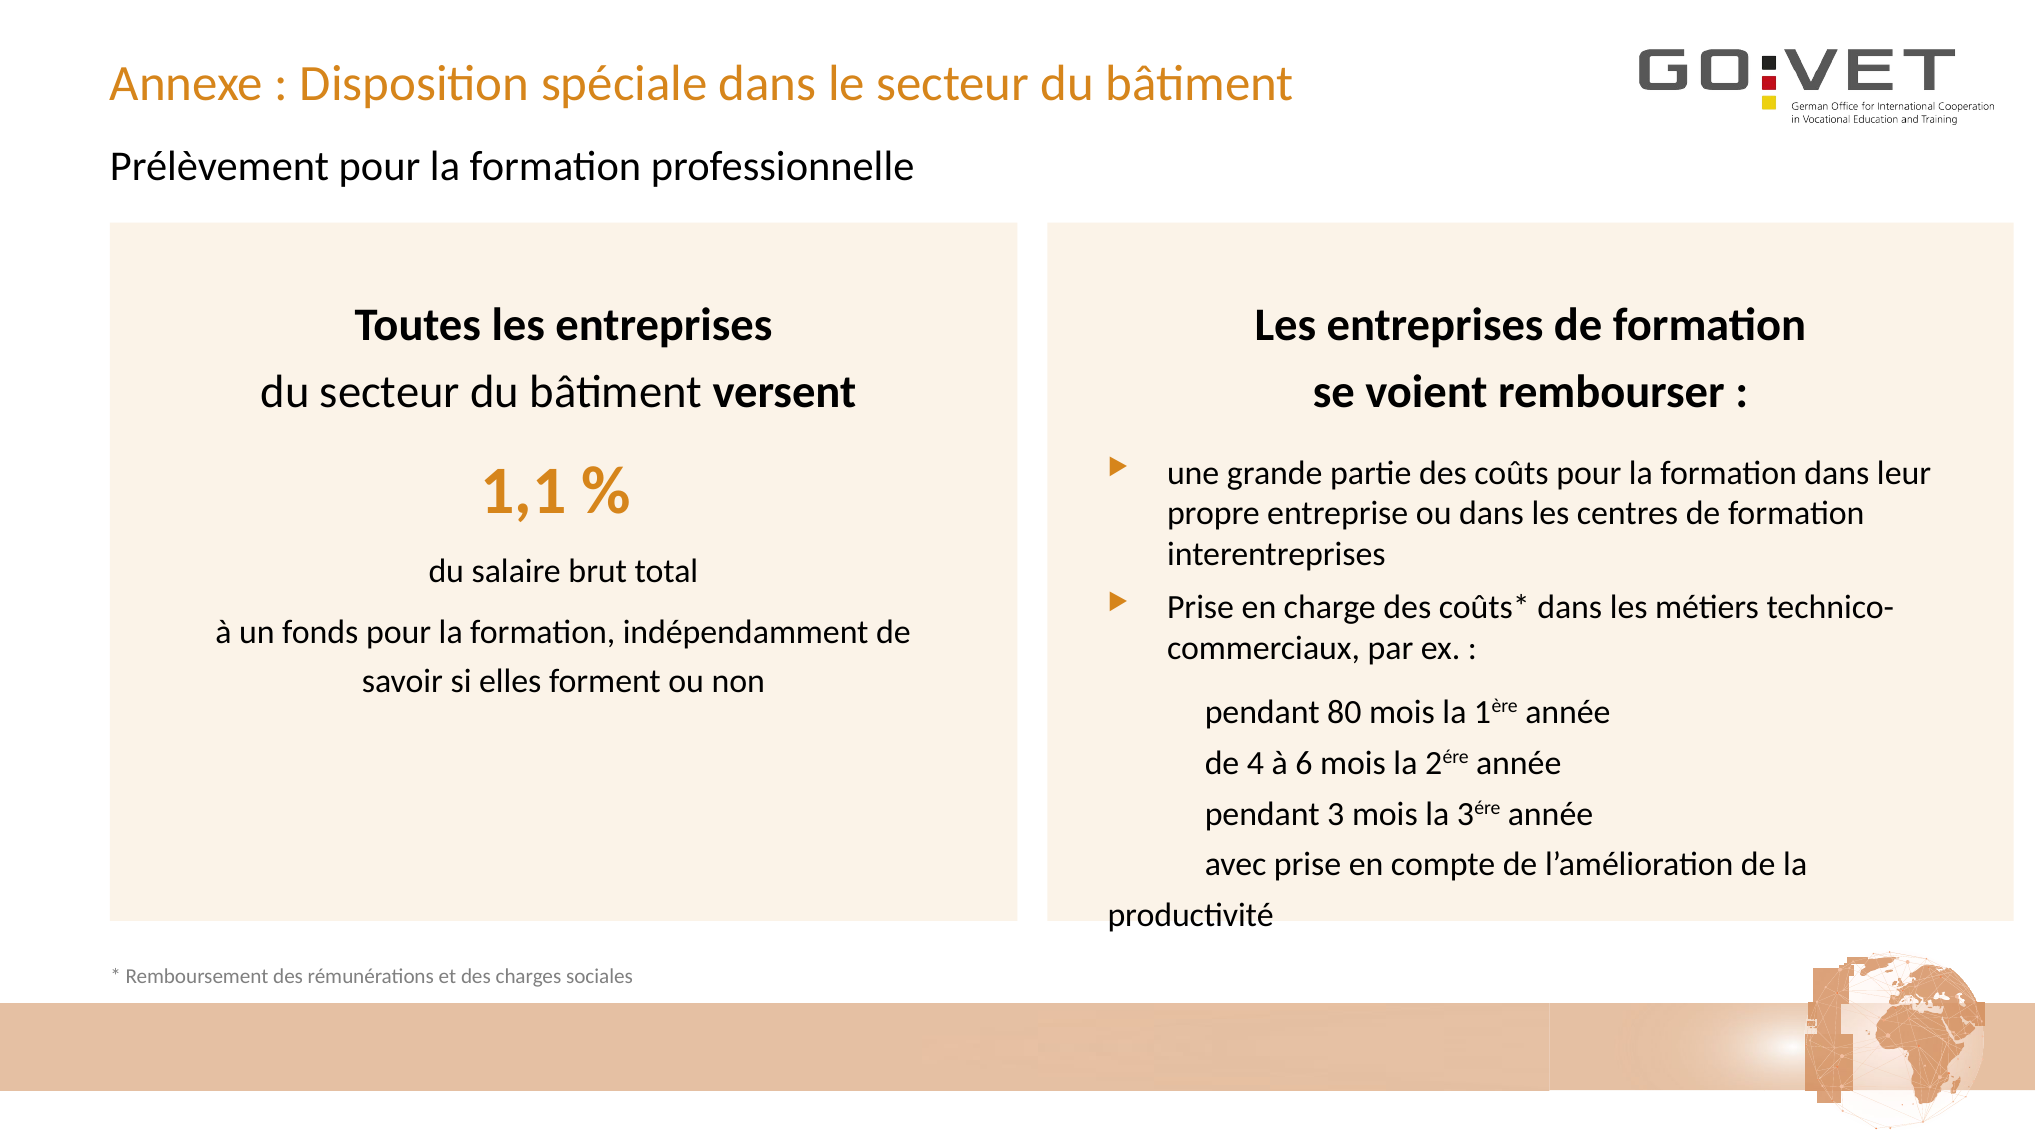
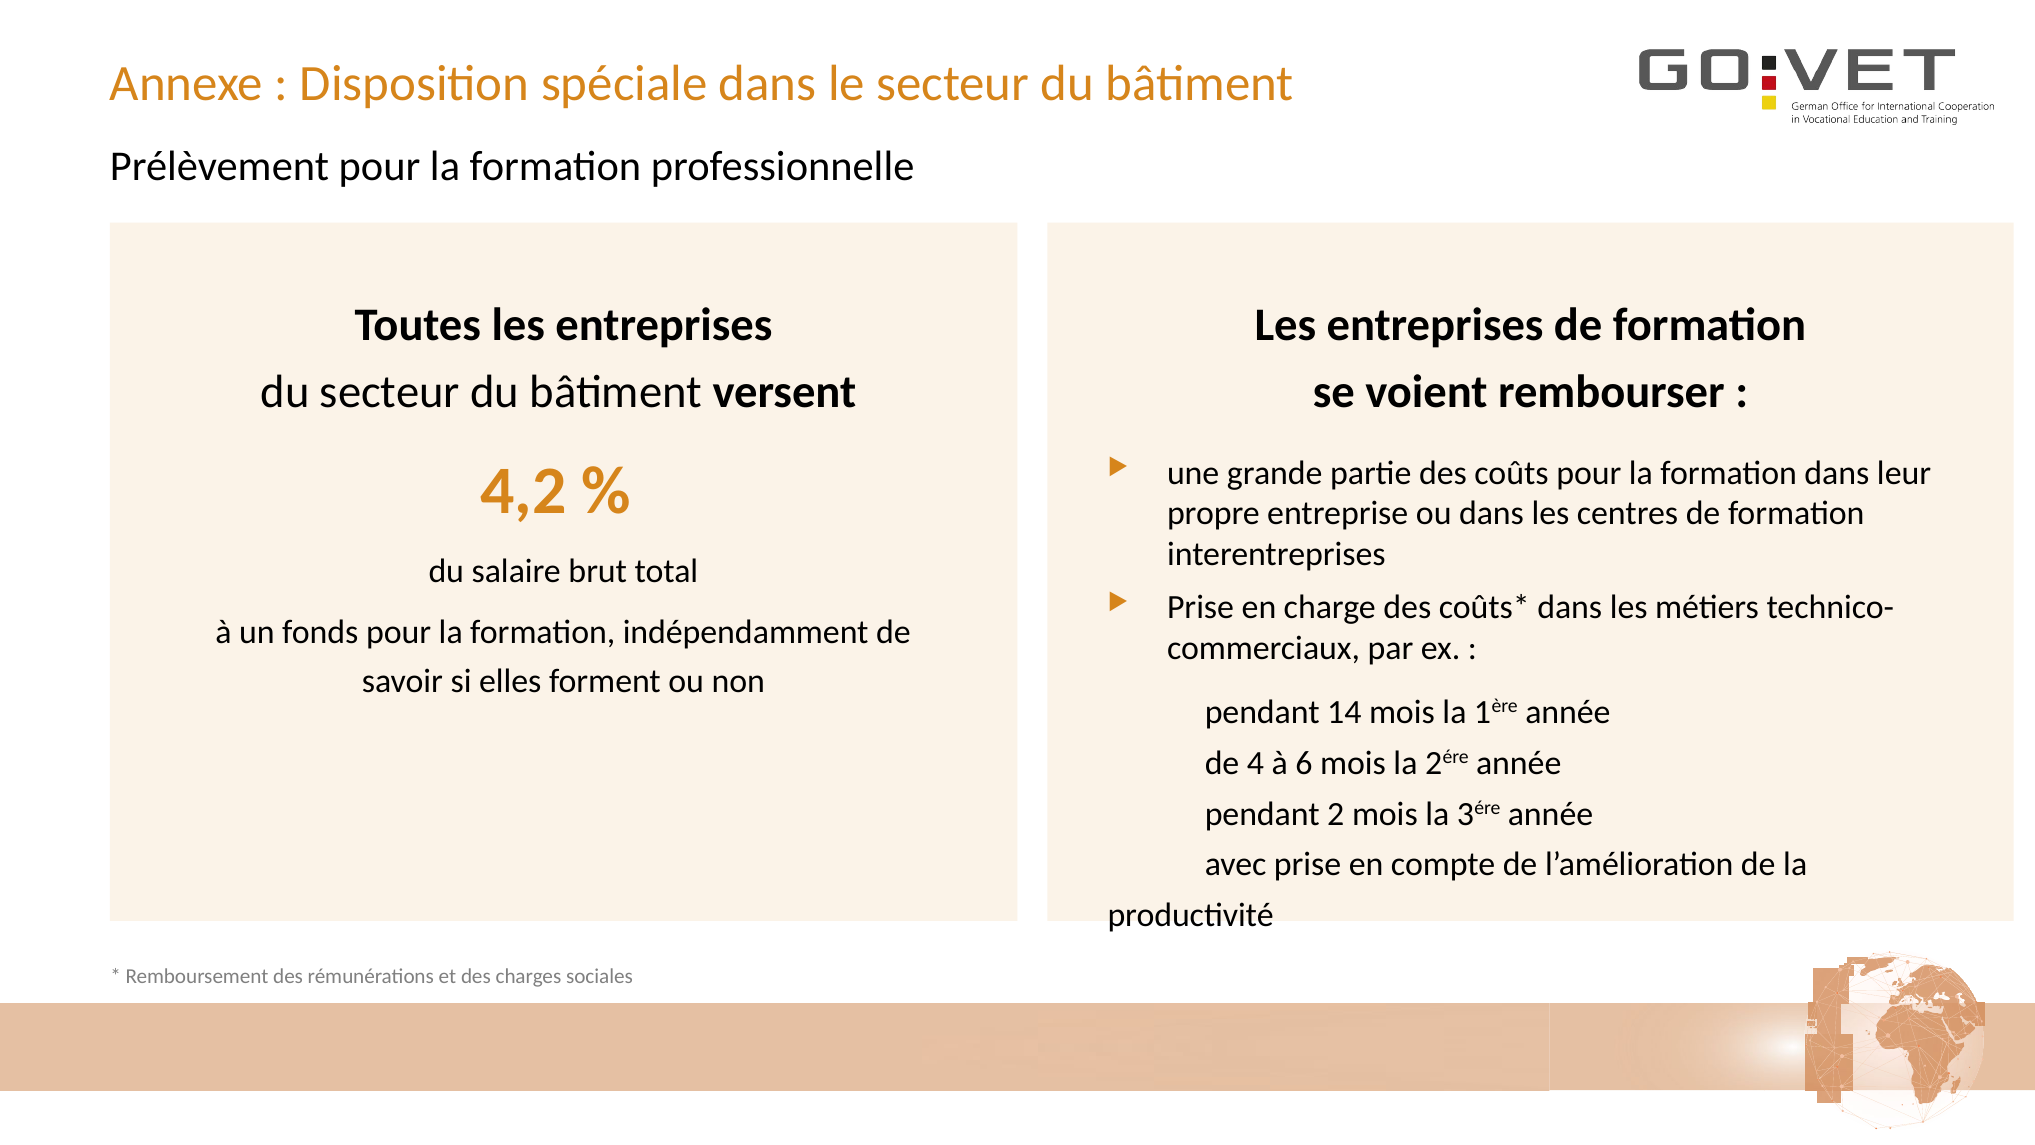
1,1: 1,1 -> 4,2 (524, 491)
80: 80 -> 14 (1344, 712)
3: 3 -> 2 (1336, 814)
